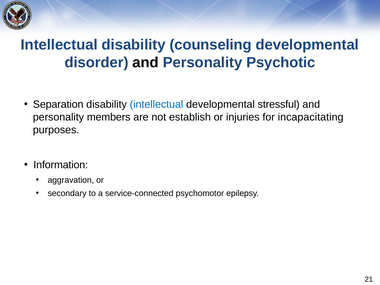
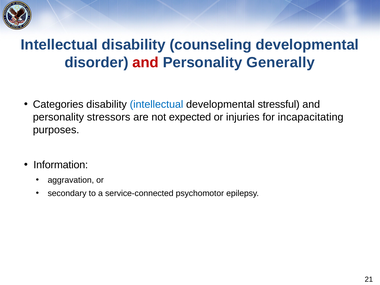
and colour: black -> red (146, 62)
Psychotic: Psychotic -> Generally (281, 62)
Separation: Separation -> Categories (58, 104)
members: members -> stressors (109, 117)
establish: establish -> expected (190, 117)
